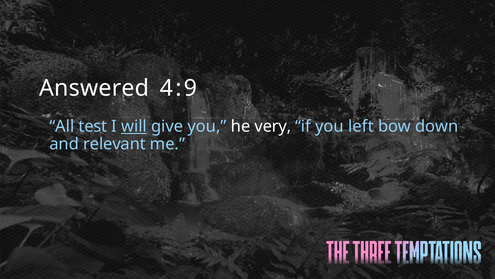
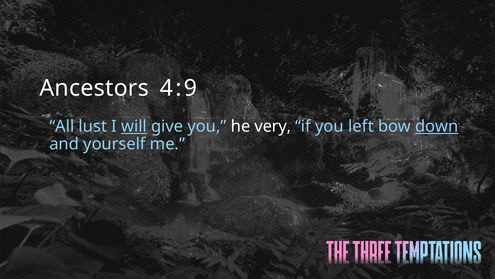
Answered: Answered -> Ancestors (94, 88)
test: test -> lust (93, 126)
down underline: none -> present (437, 126)
relevant: relevant -> yourself (114, 144)
